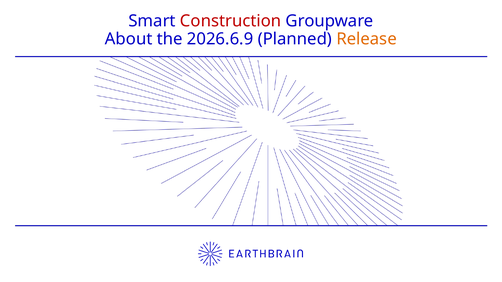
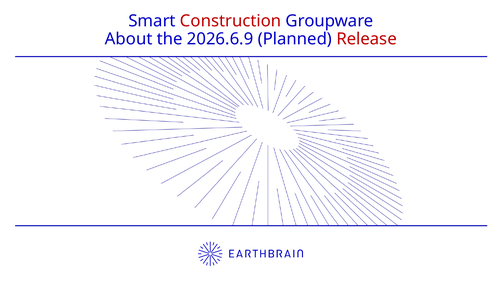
Release colour: orange -> red (367, 39)
